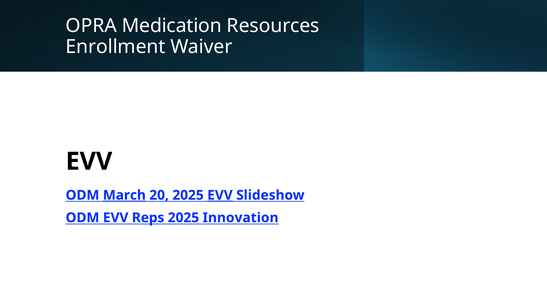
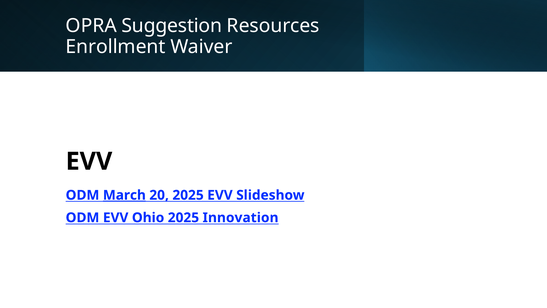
Medication: Medication -> Suggestion (172, 26)
EVV underline: present -> none (220, 195)
Reps: Reps -> Ohio (148, 217)
